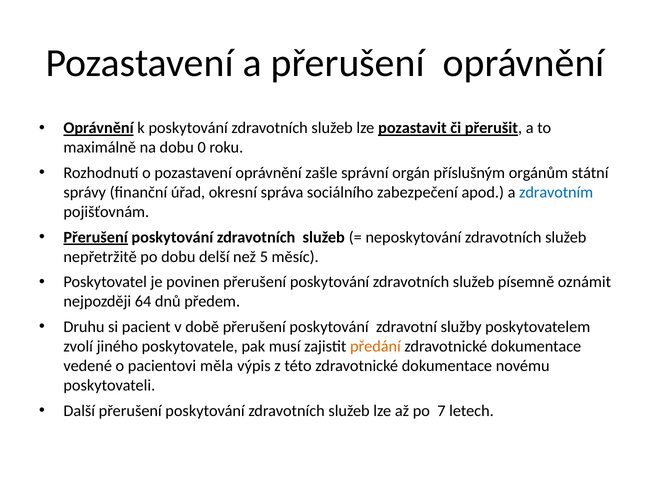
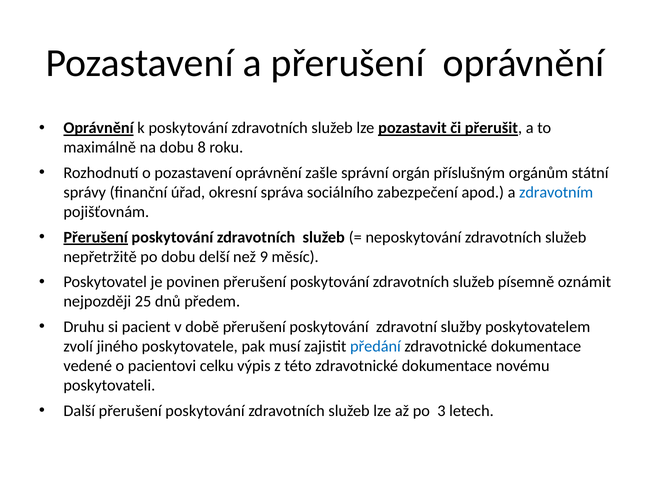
0: 0 -> 8 (202, 148)
5: 5 -> 9 (264, 257)
64: 64 -> 25 (143, 302)
předání colour: orange -> blue (375, 347)
měla: měla -> celku (217, 366)
7: 7 -> 3 (441, 411)
